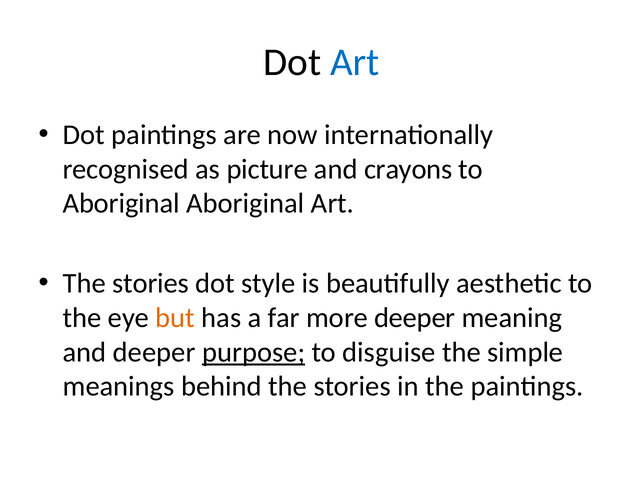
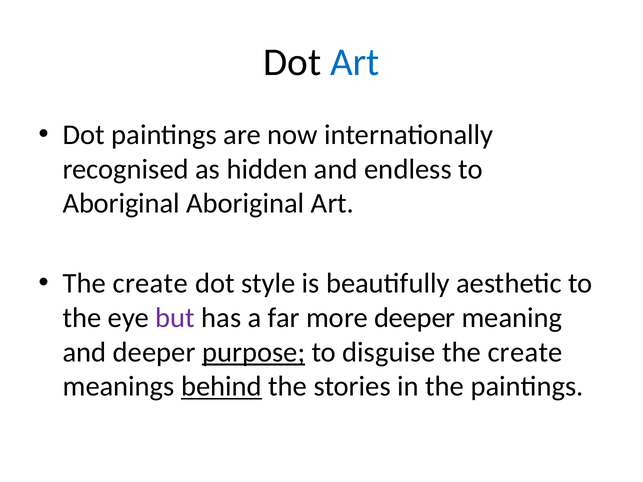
picture: picture -> hidden (267, 169)
crayons: crayons -> endless (408, 169)
stories: stories -> create (150, 284)
but colour: orange -> purple (175, 318)
disguise the simple: simple -> create (525, 352)
behind underline: none -> present (222, 387)
